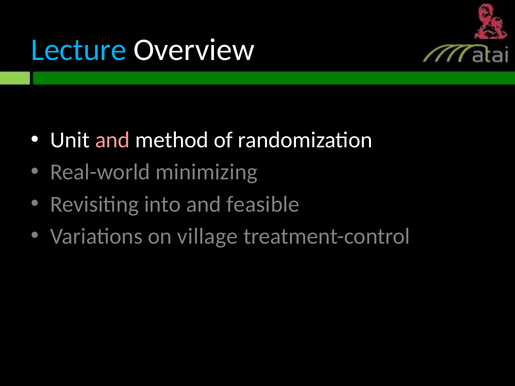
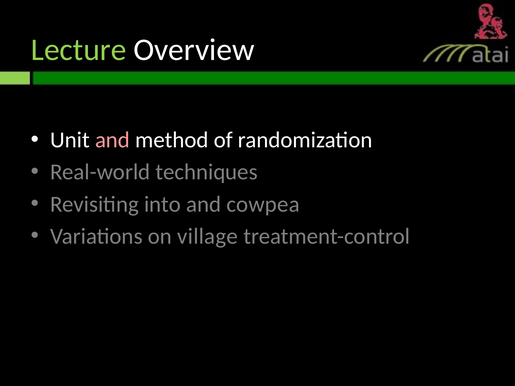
Lecture colour: light blue -> light green (79, 50)
minimizing: minimizing -> techniques (207, 172)
feasible: feasible -> cowpea (263, 204)
